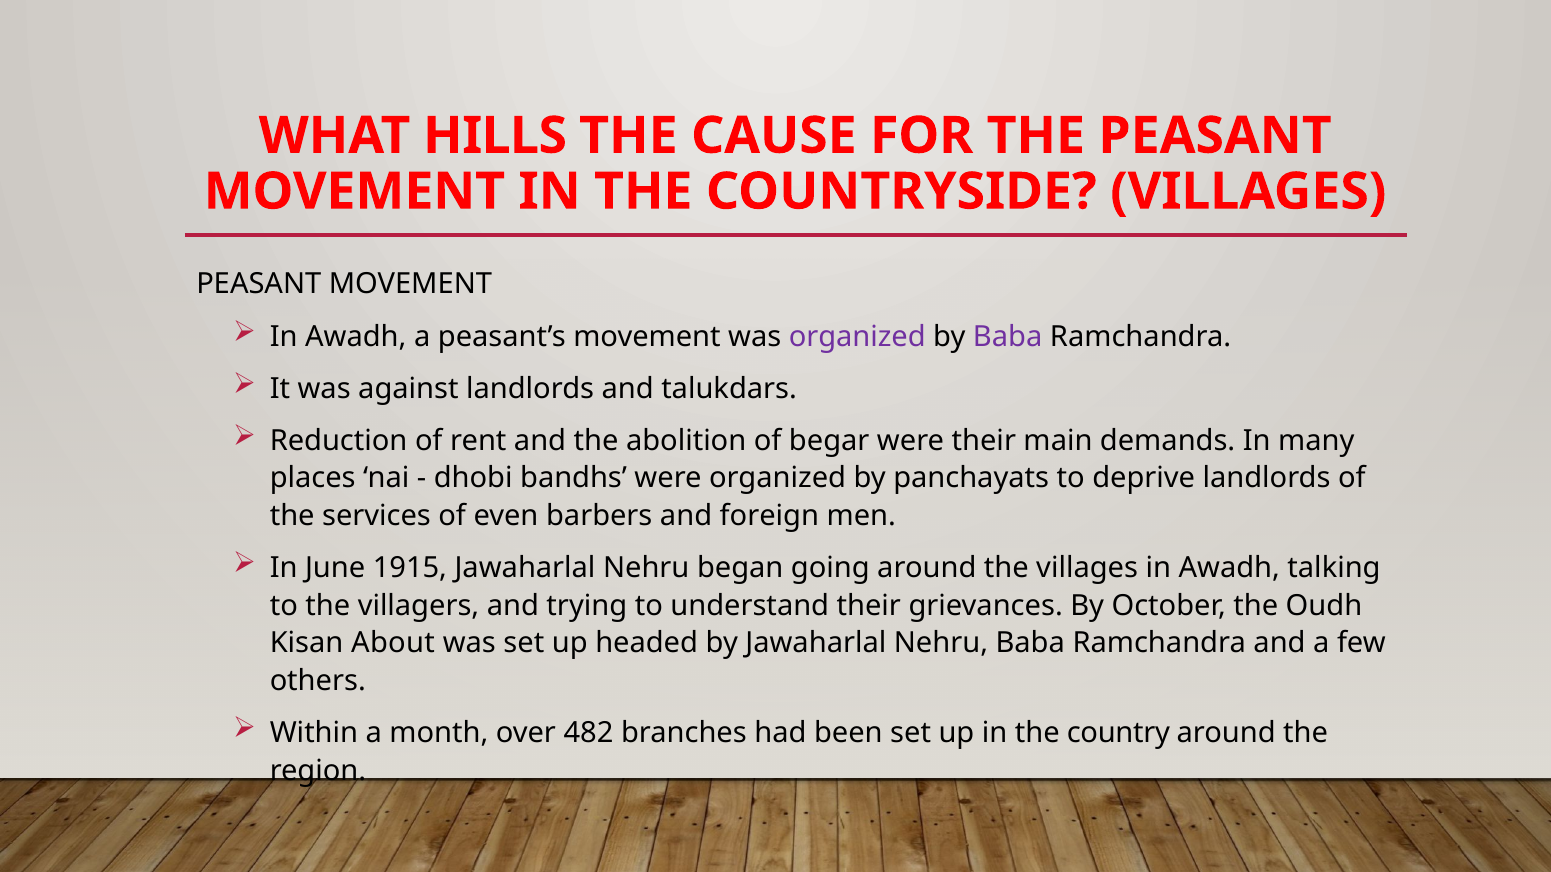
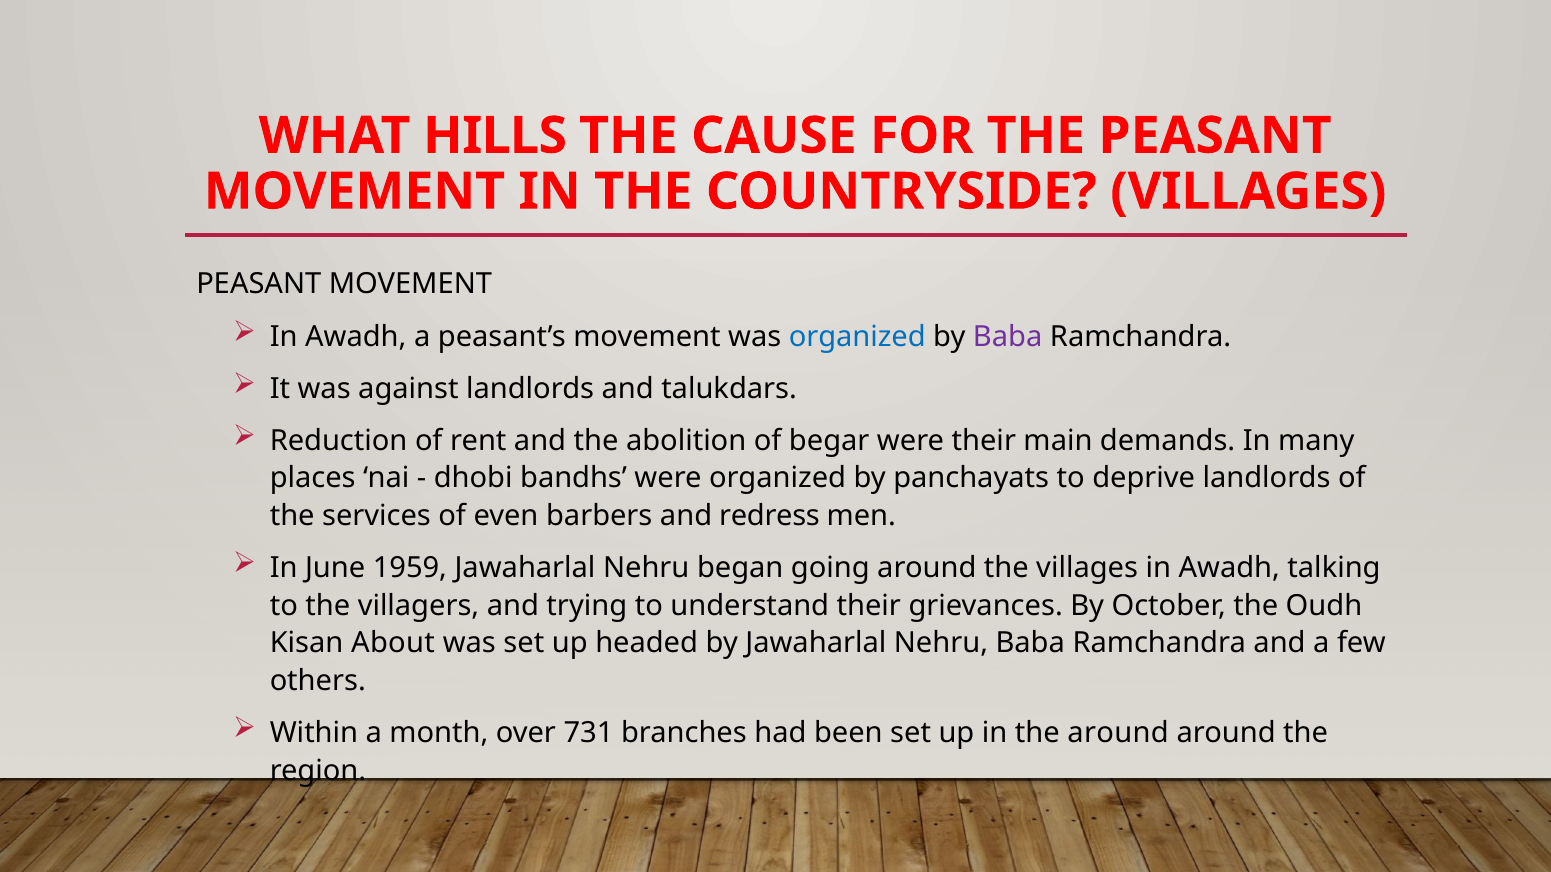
organized colour: purple -> blue (857, 337)
foreign: foreign -> redress (770, 516)
1915: 1915 -> 1959 (410, 568)
482: 482 -> 731 (589, 734)
the country: country -> around (1118, 734)
